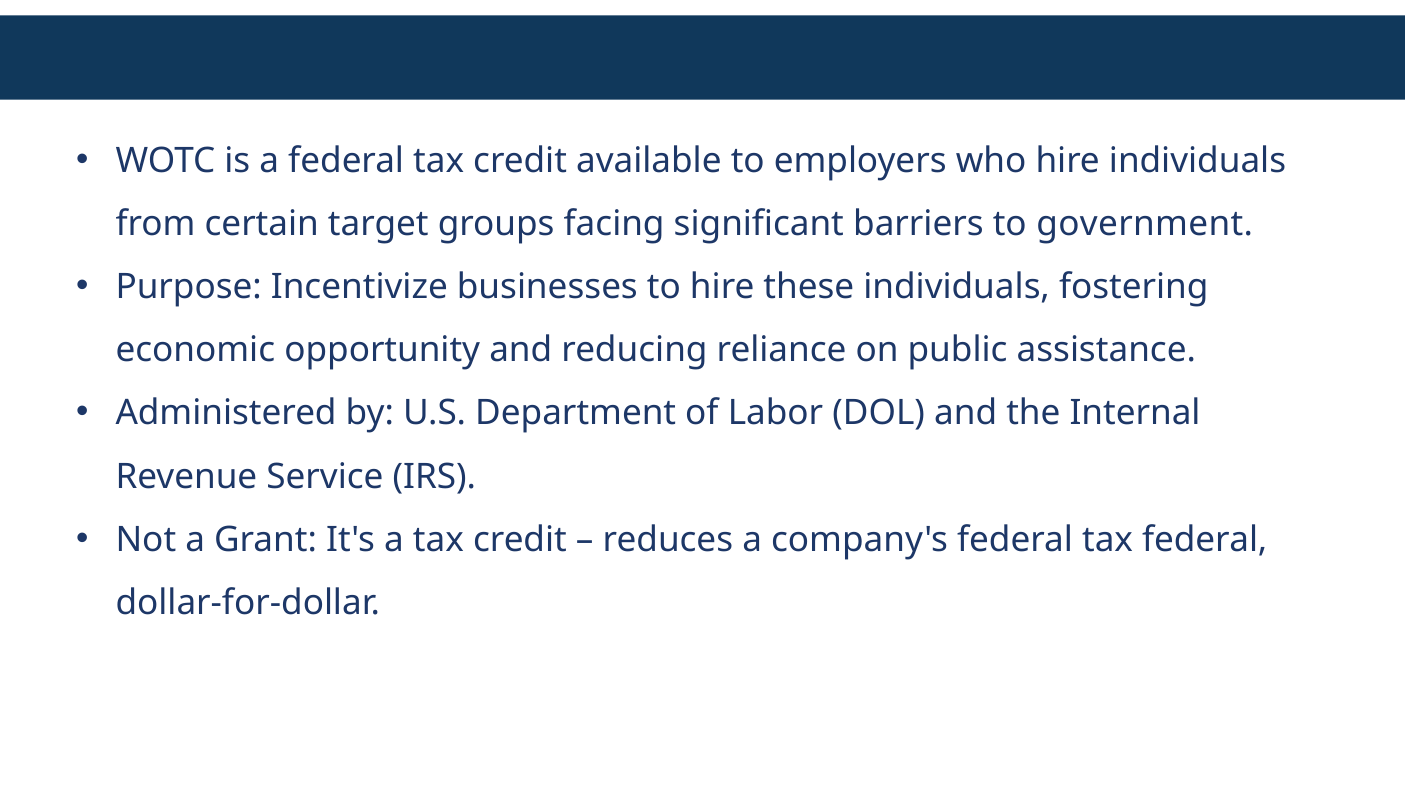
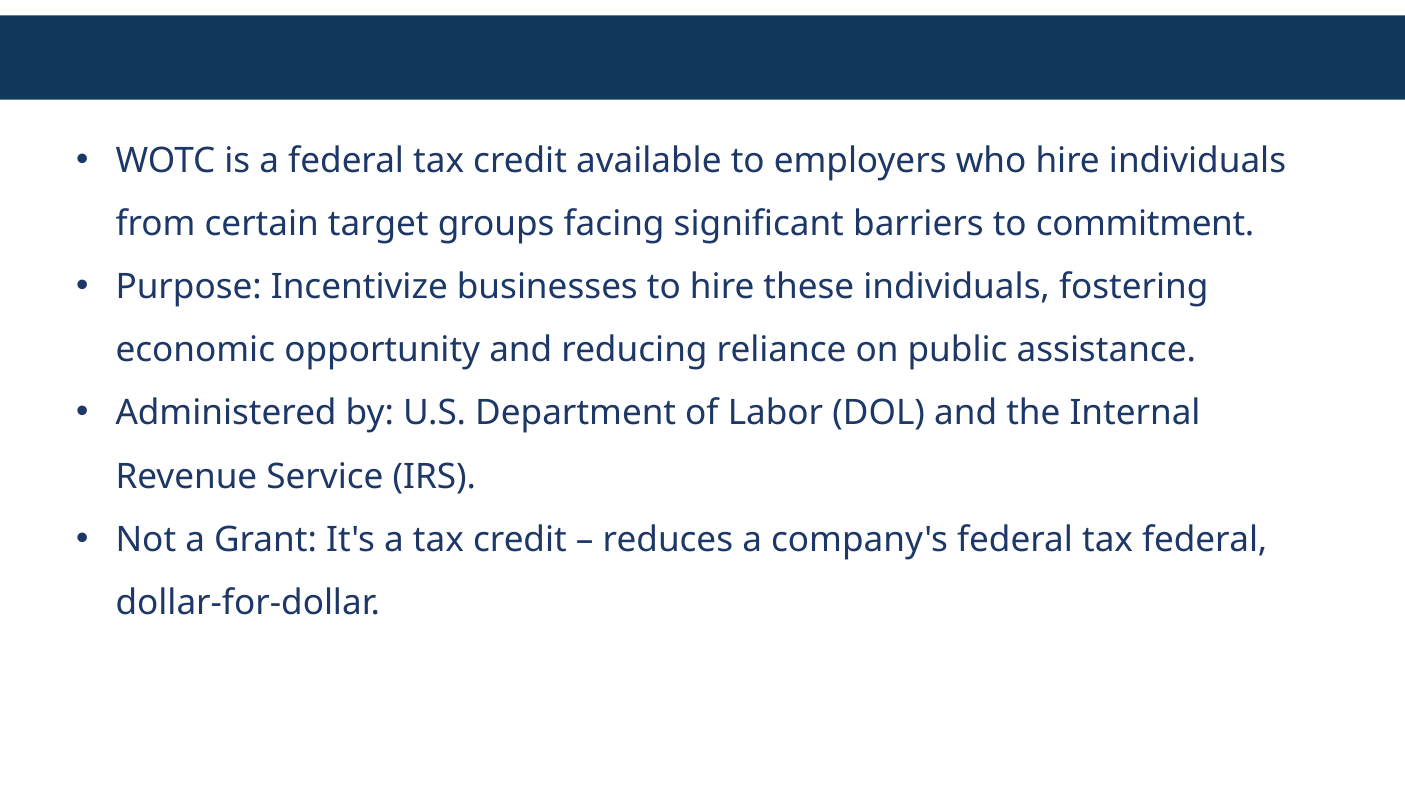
government: government -> commitment (1145, 224)
